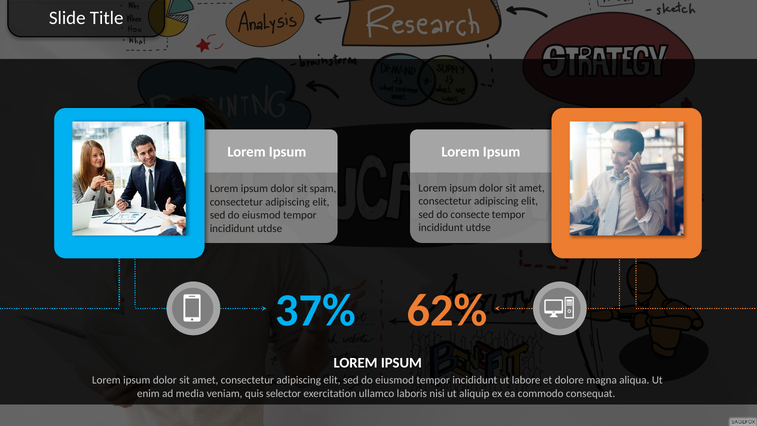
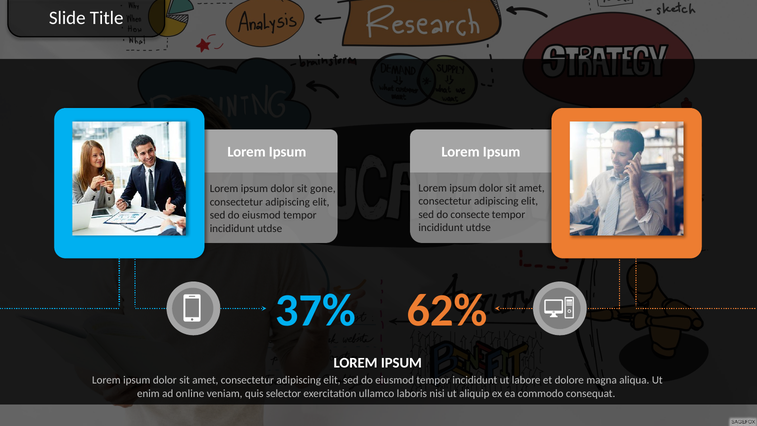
spam: spam -> gone (323, 189)
media: media -> online (190, 393)
